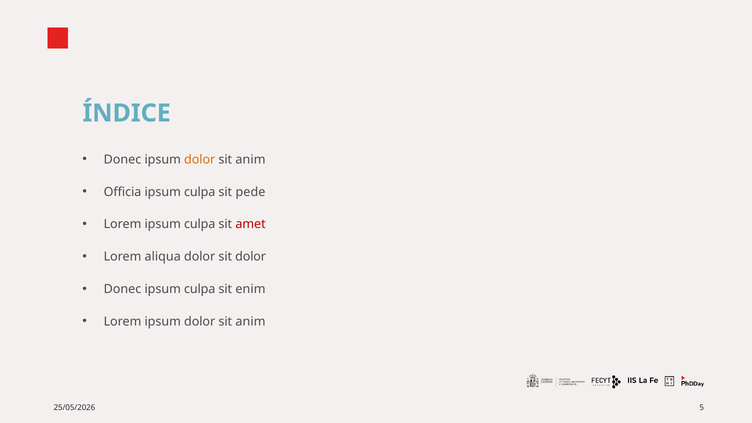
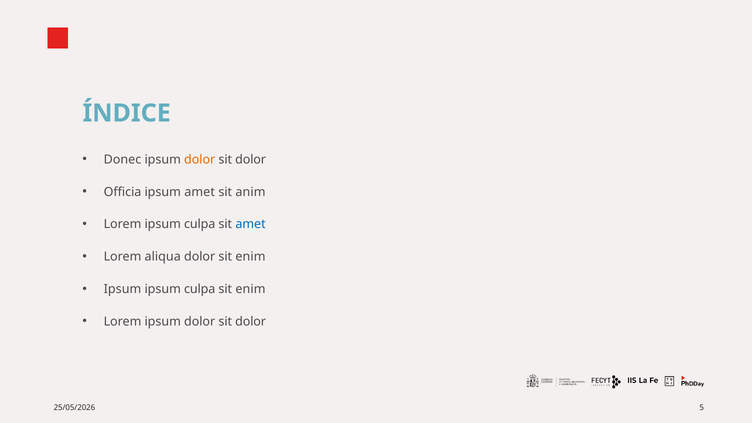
anim: anim -> dolor (251, 159)
culpa: culpa -> amet (200, 192)
pede: pede -> anim (250, 192)
amet colour: red -> blue (251, 224)
dolor sit dolor: dolor -> enim (250, 257)
Donec: Donec -> Ipsum (122, 289)
anim: anim -> dolor (251, 322)
